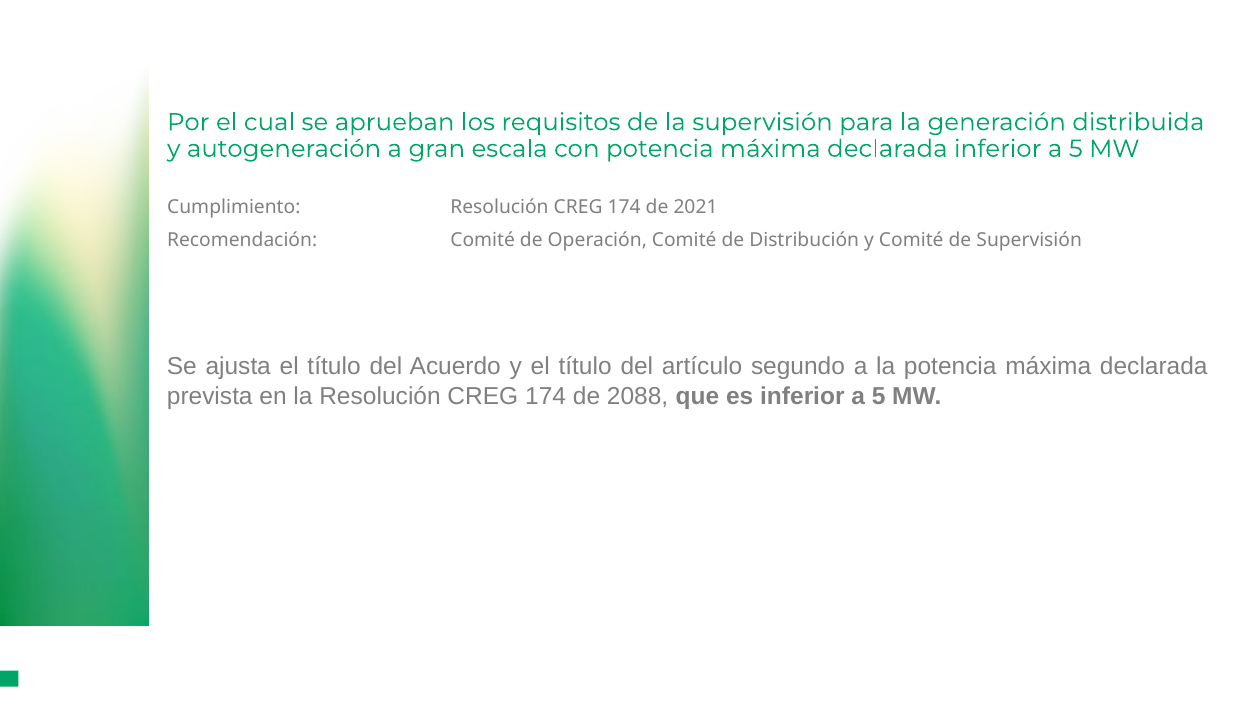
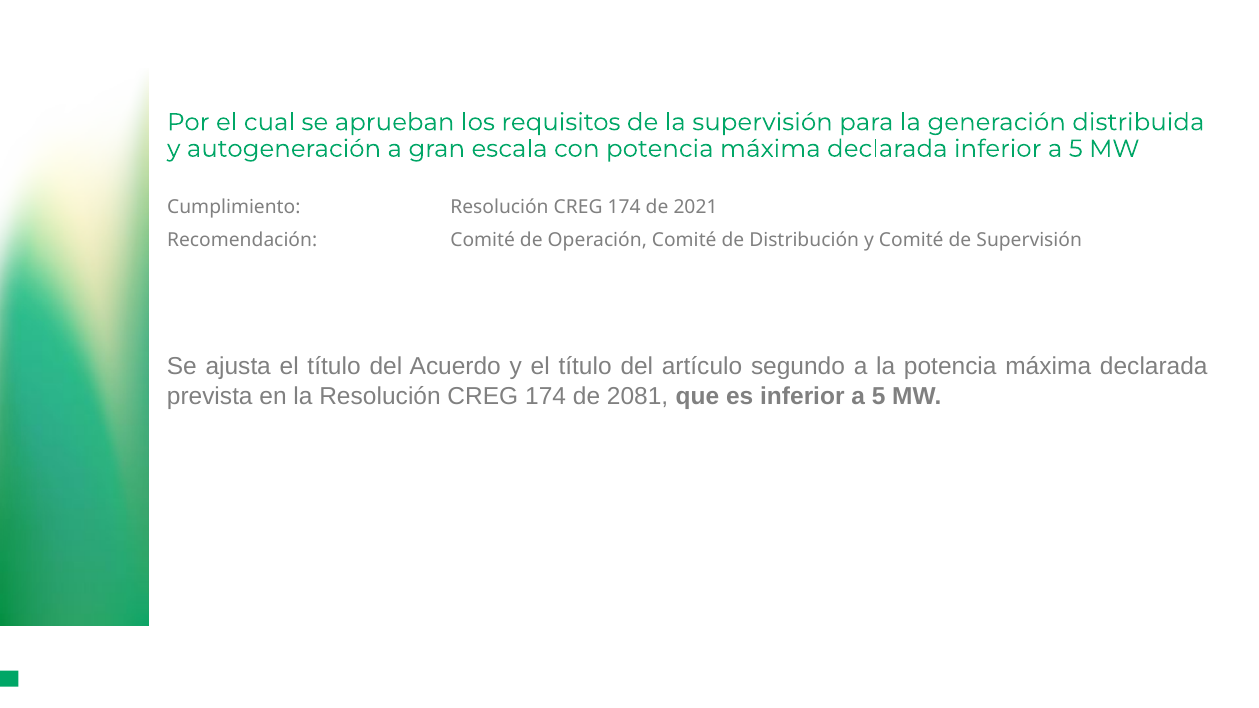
2088: 2088 -> 2081 (638, 396)
